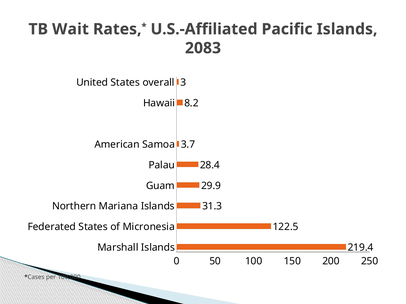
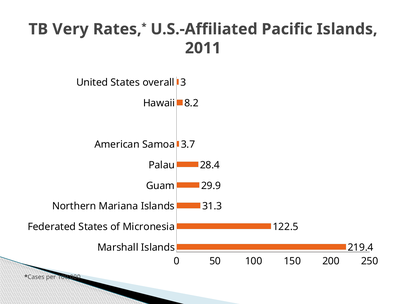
Wait: Wait -> Very (70, 29)
2083: 2083 -> 2011 (203, 48)
